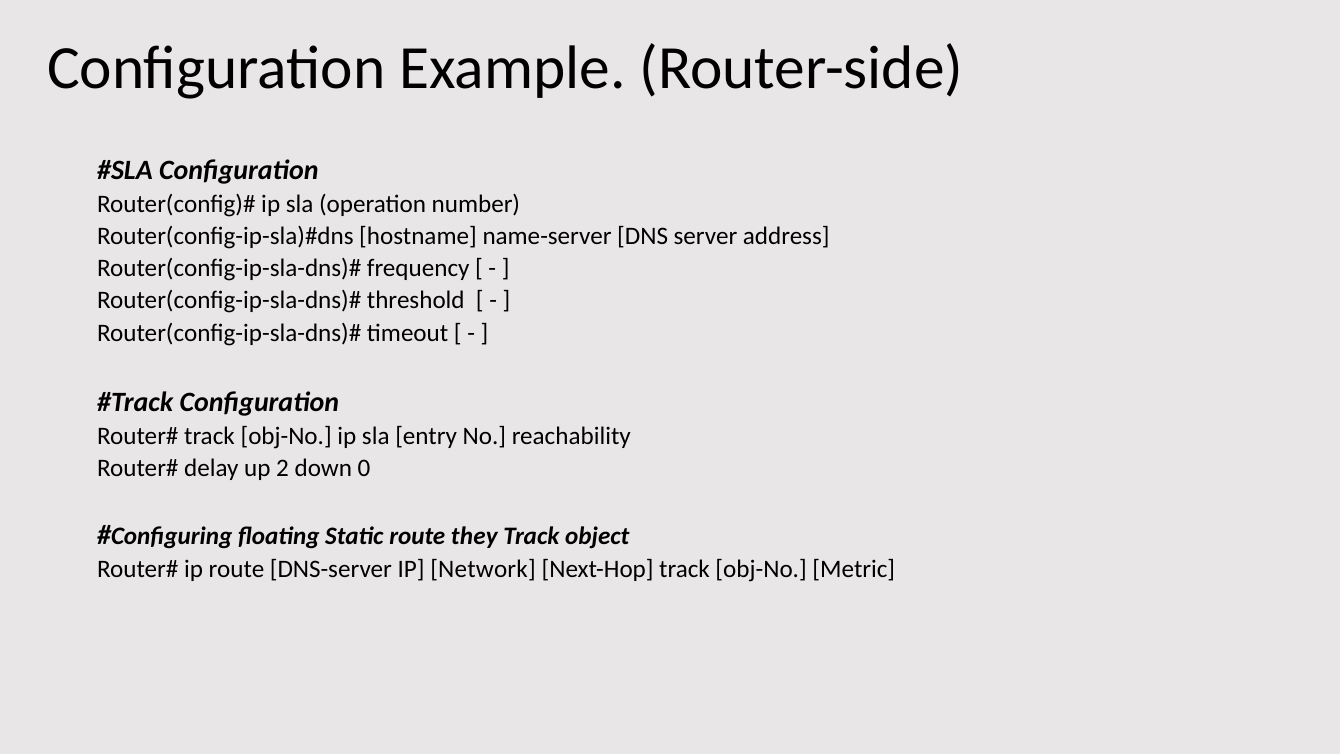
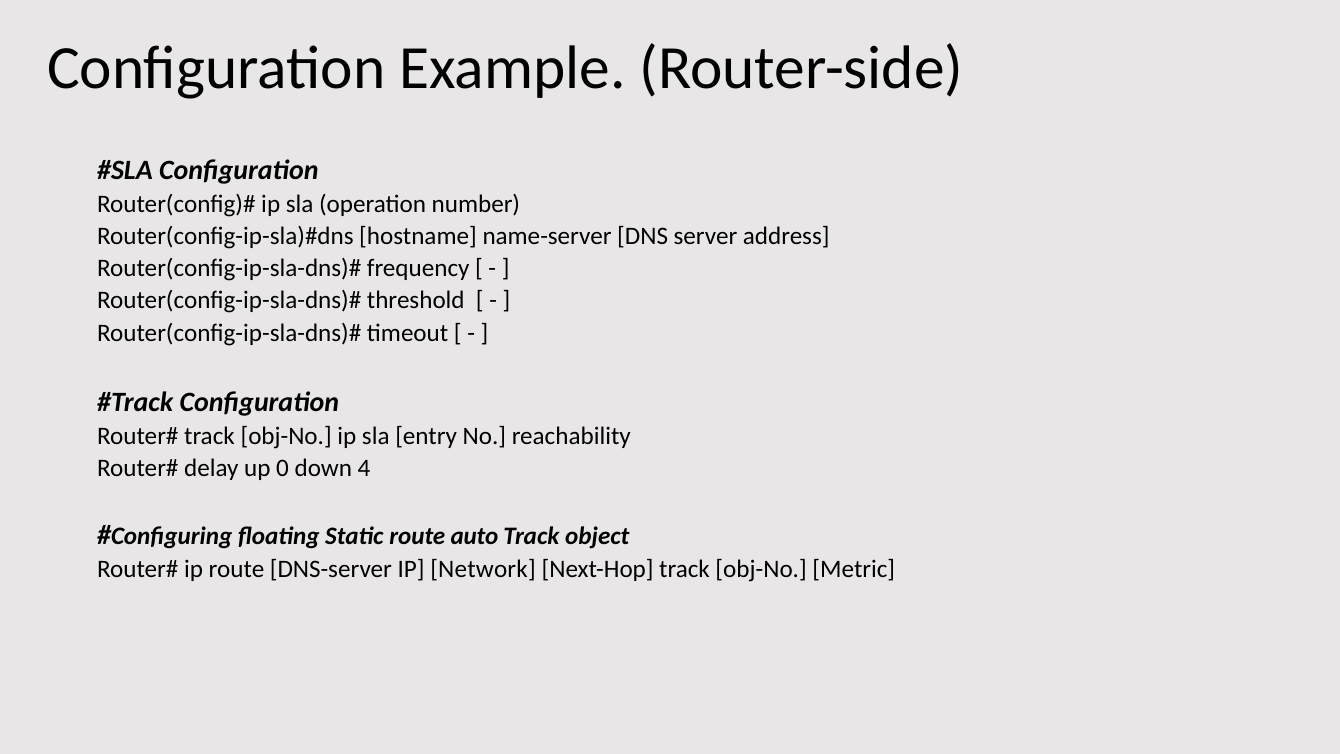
2: 2 -> 0 (283, 469)
0: 0 -> 4 (364, 469)
they: they -> auto (475, 537)
